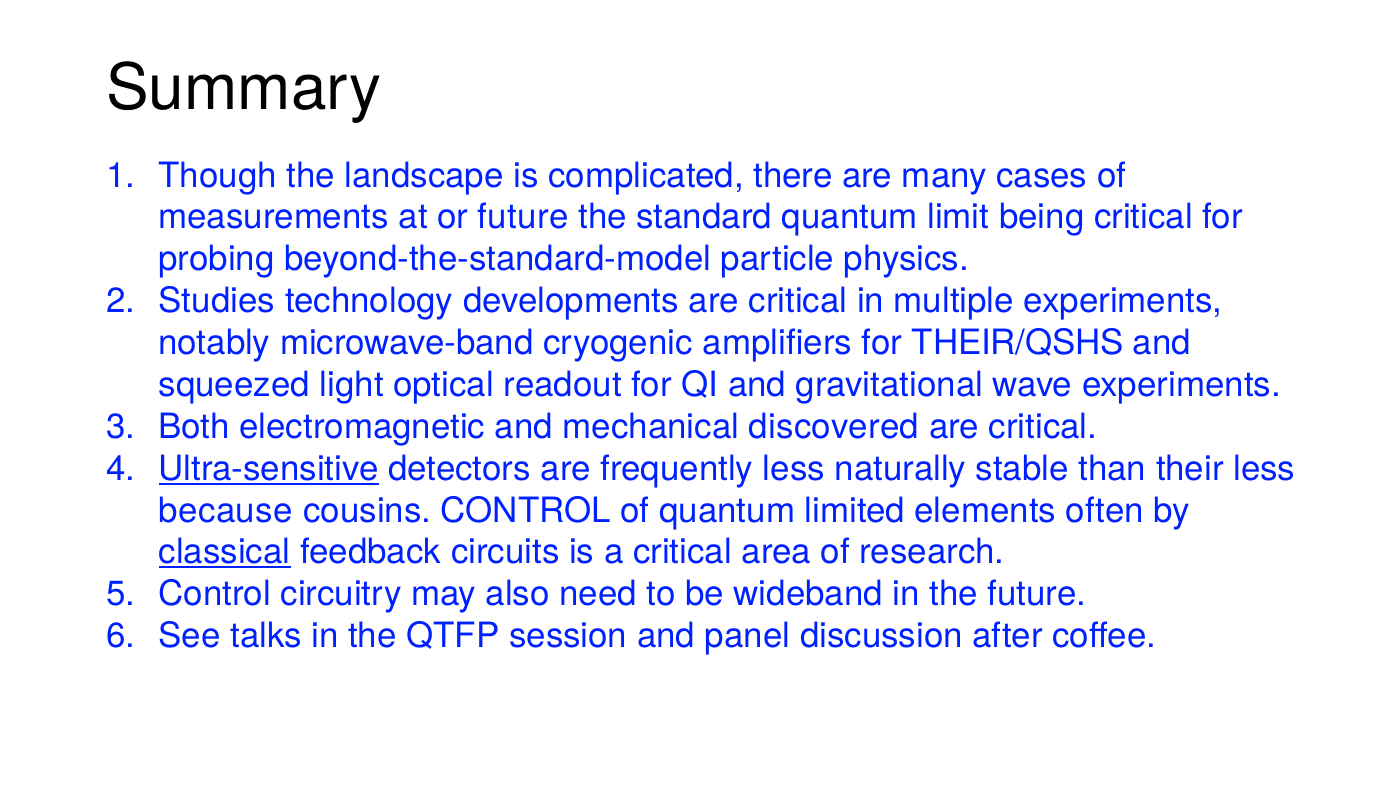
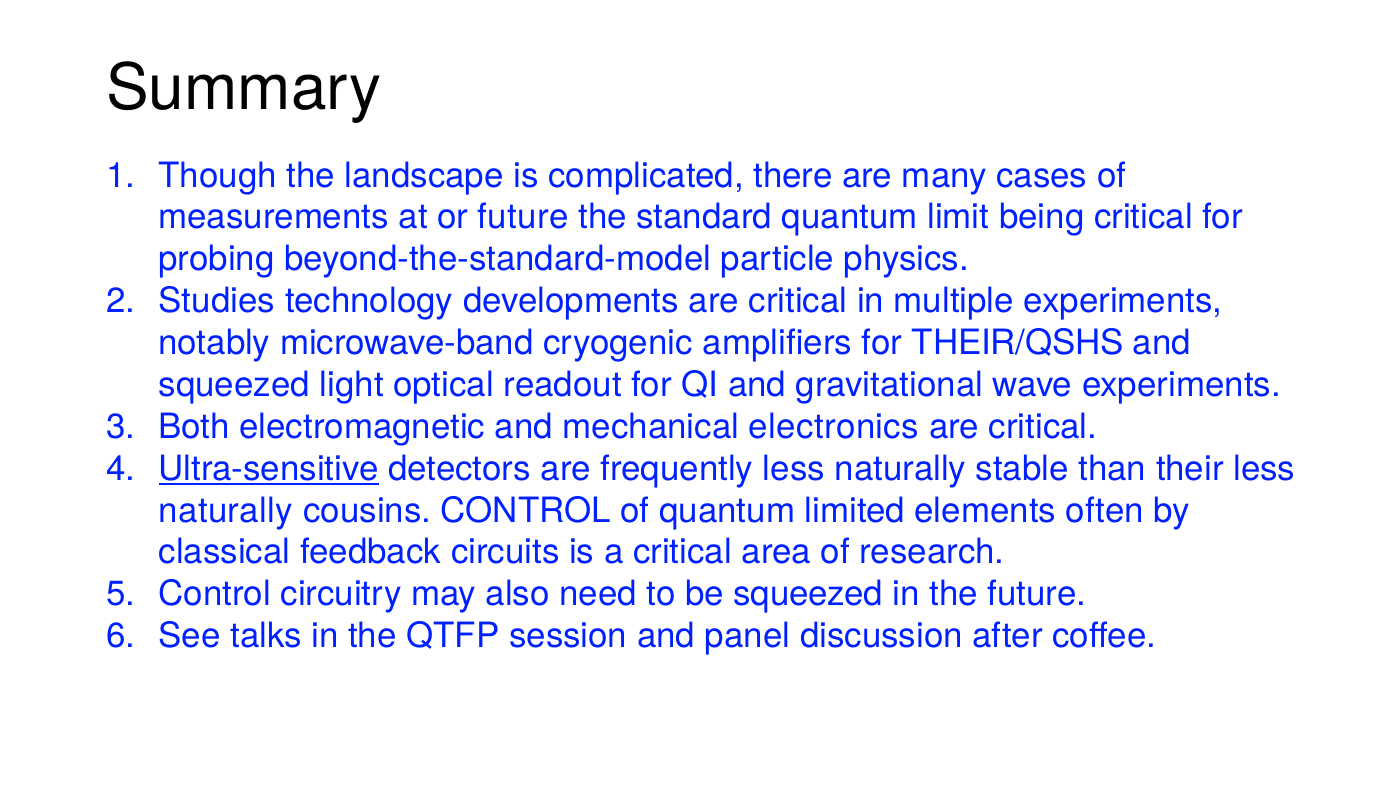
discovered: discovered -> electronics (834, 427)
because: because -> naturally (226, 511)
classical underline: present -> none (225, 553)
be wideband: wideband -> squeezed (809, 594)
